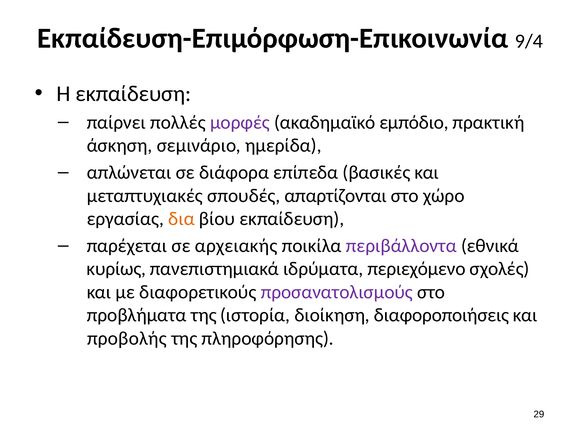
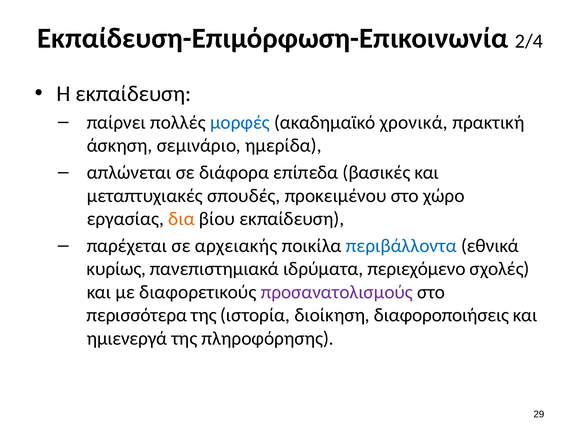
9/4: 9/4 -> 2/4 (529, 41)
μορφές colour: purple -> blue (240, 122)
εμπόδιο: εμπόδιο -> χρονικά (414, 122)
απαρτίζονται: απαρτίζονται -> προκειμένου (336, 196)
περιβάλλοντα colour: purple -> blue (401, 246)
προβλήματα: προβλήματα -> περισσότερα (137, 315)
προβολής: προβολής -> ημιενεργά (127, 339)
